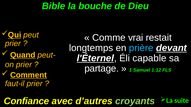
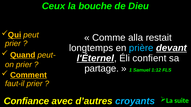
Bible: Bible -> Ceux (54, 6)
vrai: vrai -> alla (136, 38)
capable: capable -> confient (149, 58)
croyants colour: light green -> light blue (135, 101)
